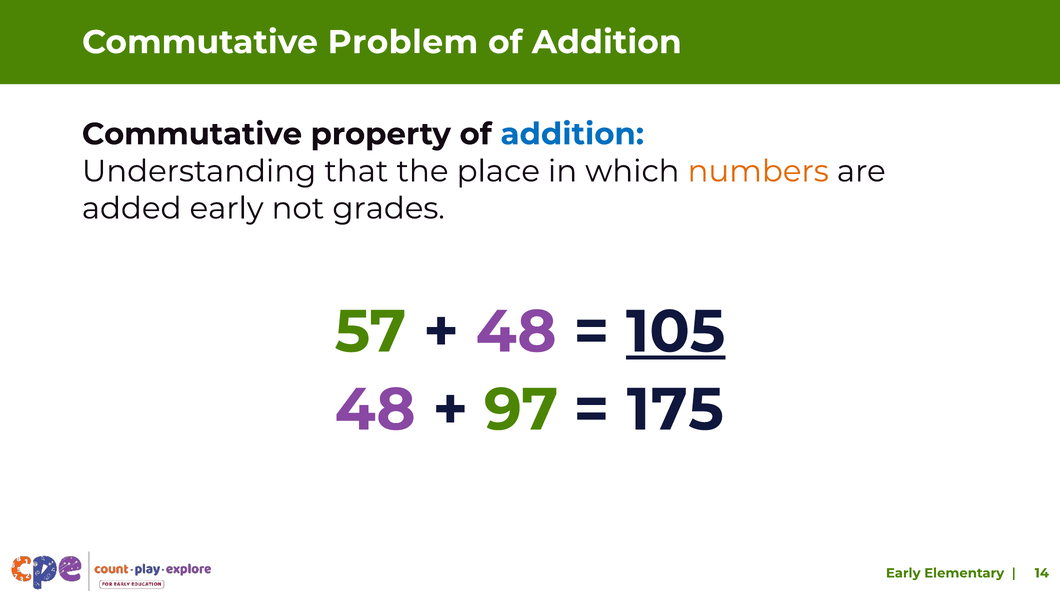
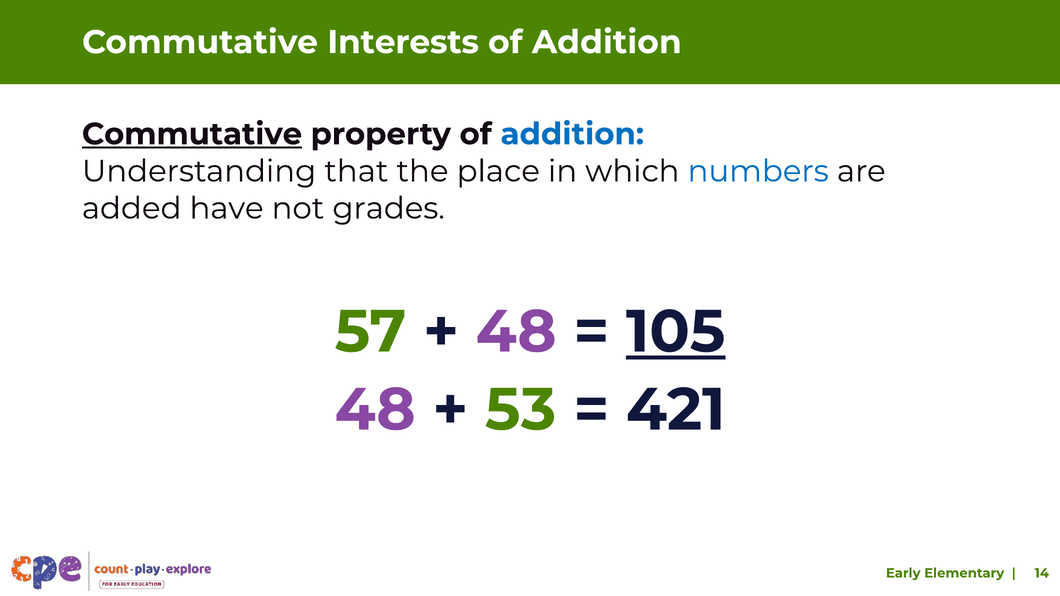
Problem: Problem -> Interests (403, 42)
Commutative underline: none -> present (192, 134)
numbers colour: orange -> blue (758, 171)
added early: early -> have (227, 208)
97: 97 -> 53 (521, 410)
175: 175 -> 421 (676, 410)
